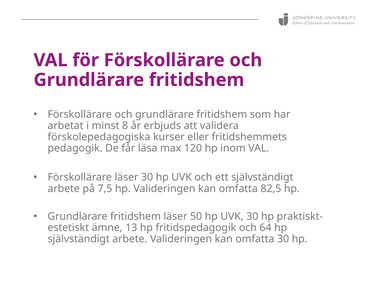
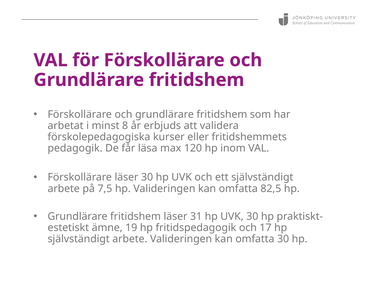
50: 50 -> 31 (196, 216)
13: 13 -> 19 (131, 228)
64: 64 -> 17 (265, 228)
